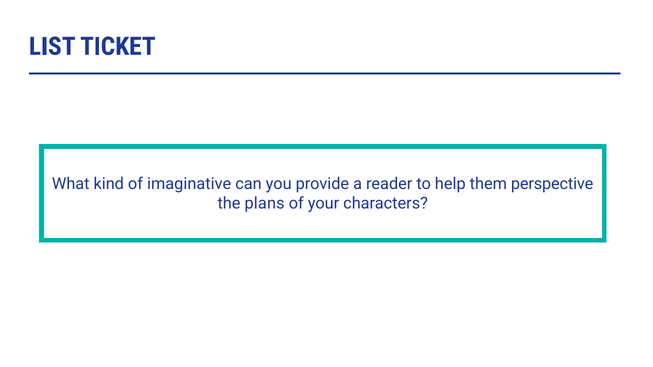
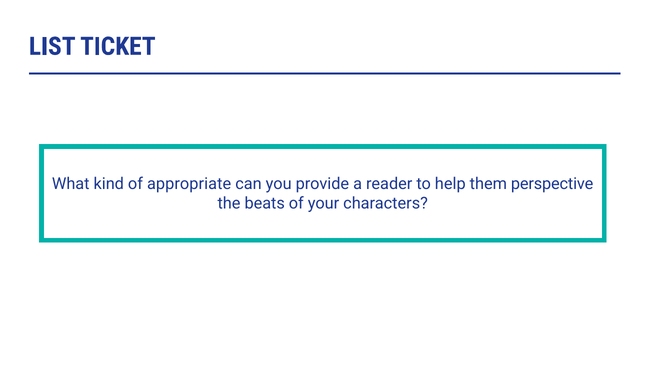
imaginative: imaginative -> appropriate (189, 184)
plans: plans -> beats (265, 203)
